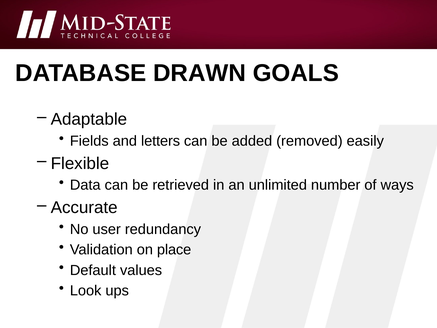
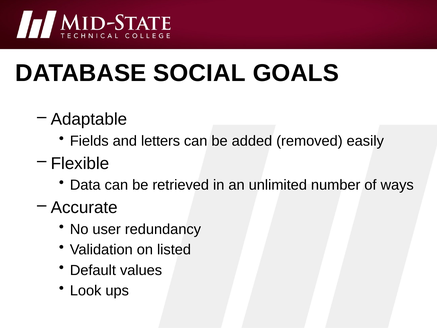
DRAWN: DRAWN -> SOCIAL (199, 73)
place: place -> listed (174, 250)
